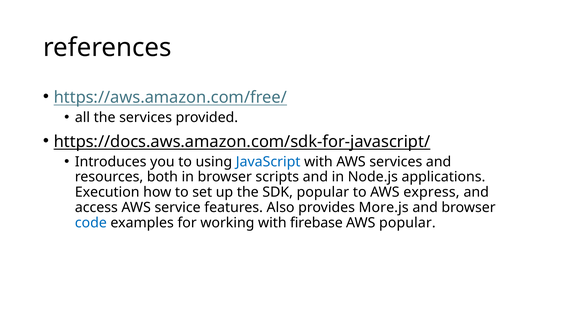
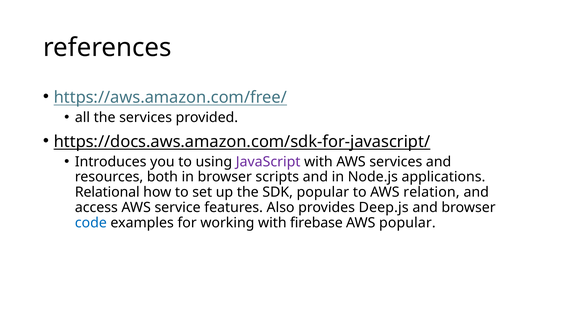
JavaScript colour: blue -> purple (268, 162)
Execution: Execution -> Relational (107, 192)
express: express -> relation (431, 192)
More.js: More.js -> Deep.js (384, 207)
